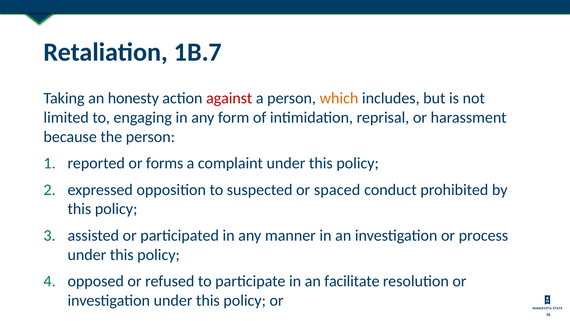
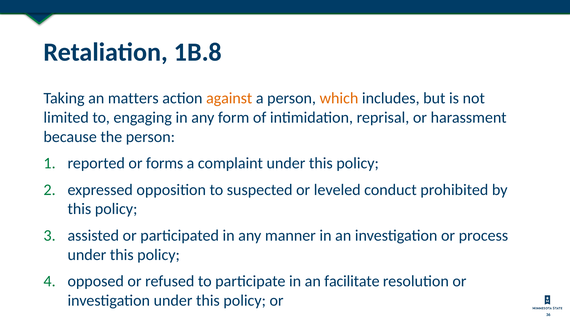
1B.7: 1B.7 -> 1B.8 (198, 52)
honesty: honesty -> matters (133, 98)
against colour: red -> orange (229, 98)
spaced: spaced -> leveled (337, 190)
